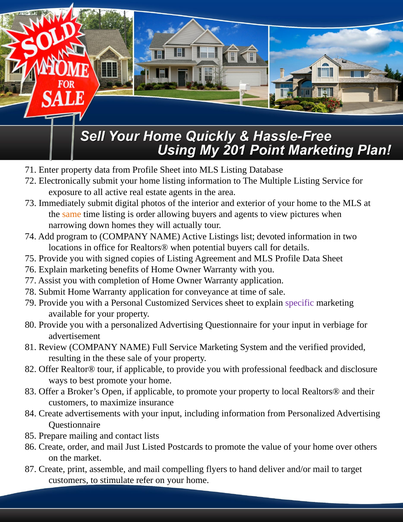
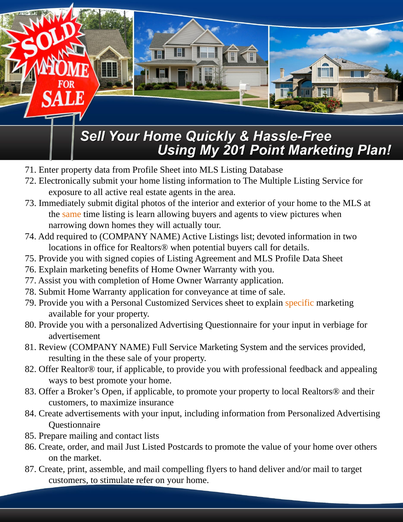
is order: order -> learn (145, 214)
program: program -> required (72, 236)
specific colour: purple -> orange (300, 303)
the verified: verified -> services (313, 347)
disclosure: disclosure -> appealing (359, 369)
